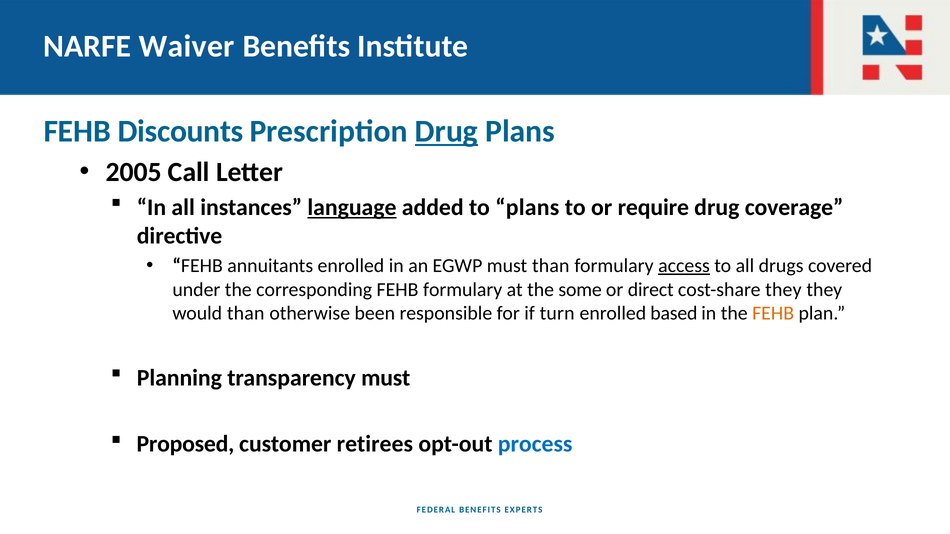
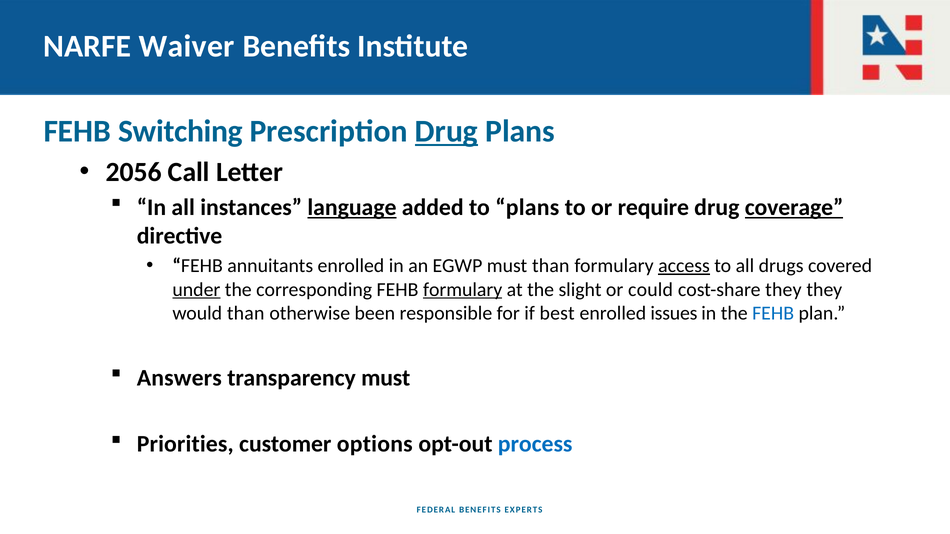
Discounts: Discounts -> Switching (181, 132)
2005: 2005 -> 2056 (134, 172)
coverage underline: none -> present (794, 208)
under underline: none -> present (196, 290)
formulary underline: none -> present (463, 290)
some: some -> slight (580, 290)
direct: direct -> could (651, 290)
turn: turn -> best (557, 314)
based: based -> issues (674, 314)
FEHB colour: orange -> blue (773, 314)
Planning: Planning -> Answers (179, 378)
Proposed: Proposed -> Priorities (185, 445)
retirees: retirees -> options (375, 445)
